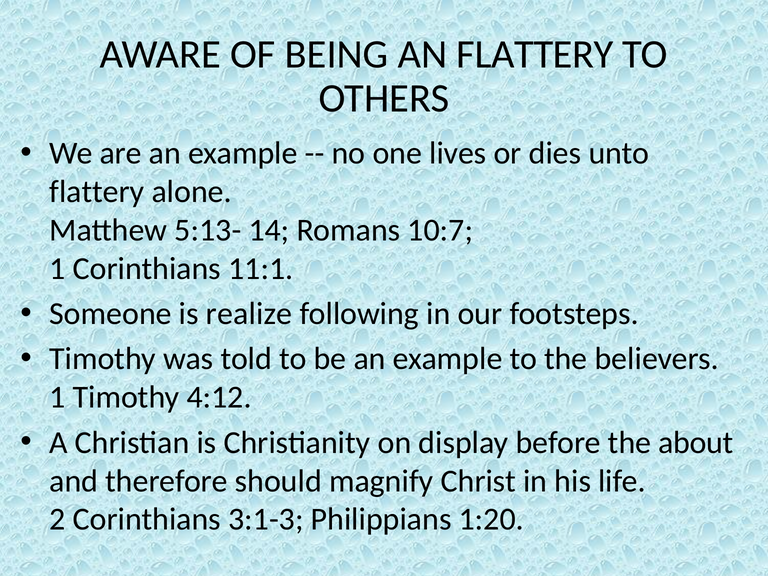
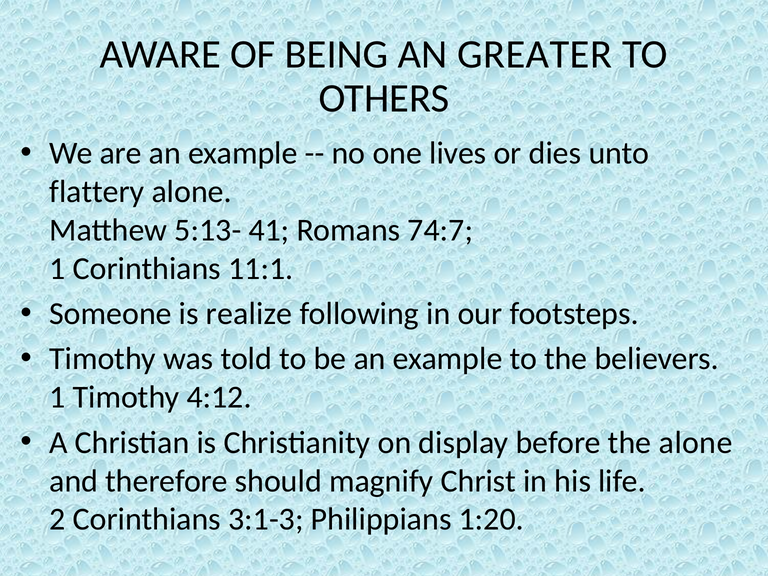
AN FLATTERY: FLATTERY -> GREATER (535, 54)
14: 14 -> 41 (269, 230)
10:7: 10:7 -> 74:7 (440, 230)
the about: about -> alone (696, 443)
